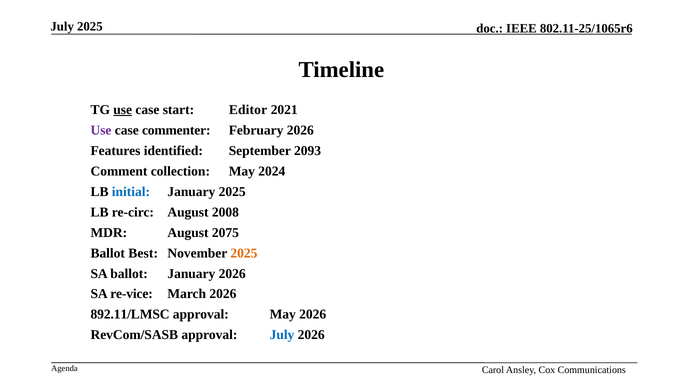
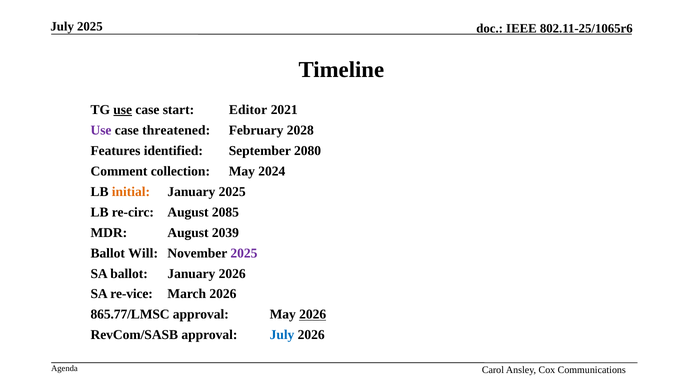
commenter: commenter -> threatened (176, 130)
February 2026: 2026 -> 2028 (300, 130)
2093: 2093 -> 2080 (308, 151)
initial colour: blue -> orange (131, 192)
2008: 2008 -> 2085 (225, 212)
2075: 2075 -> 2039 (225, 233)
Best: Best -> Will (143, 253)
2025 colour: orange -> purple (244, 253)
892.11/LMSC: 892.11/LMSC -> 865.77/LMSC (130, 315)
2026 underline: none -> present (313, 315)
